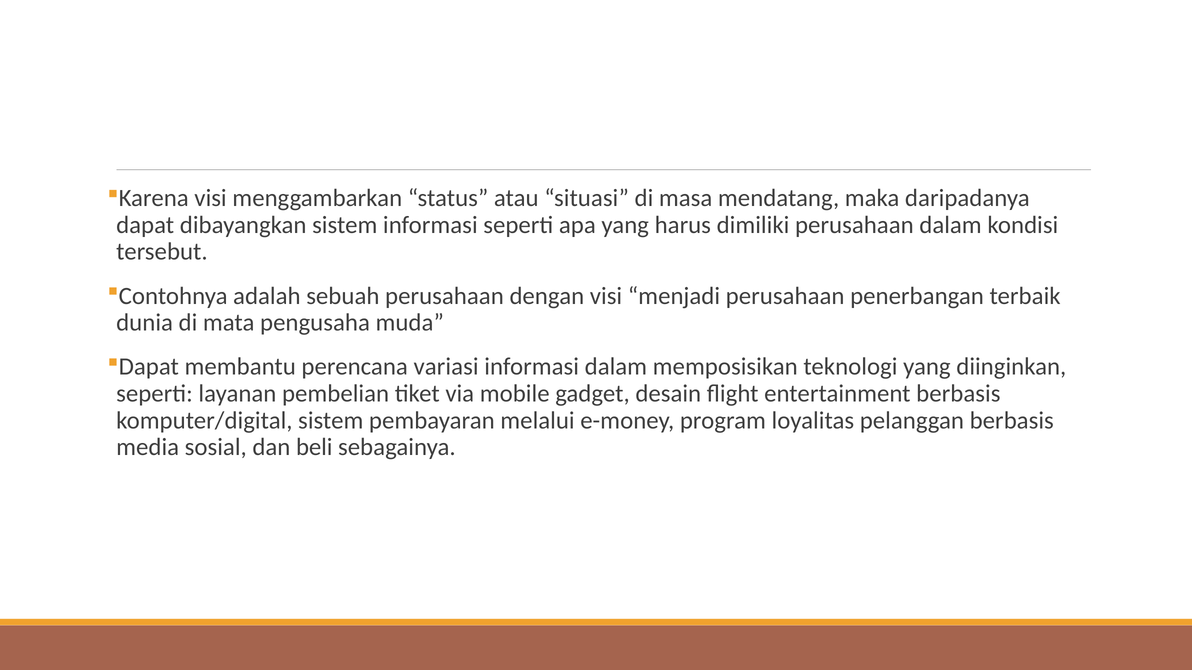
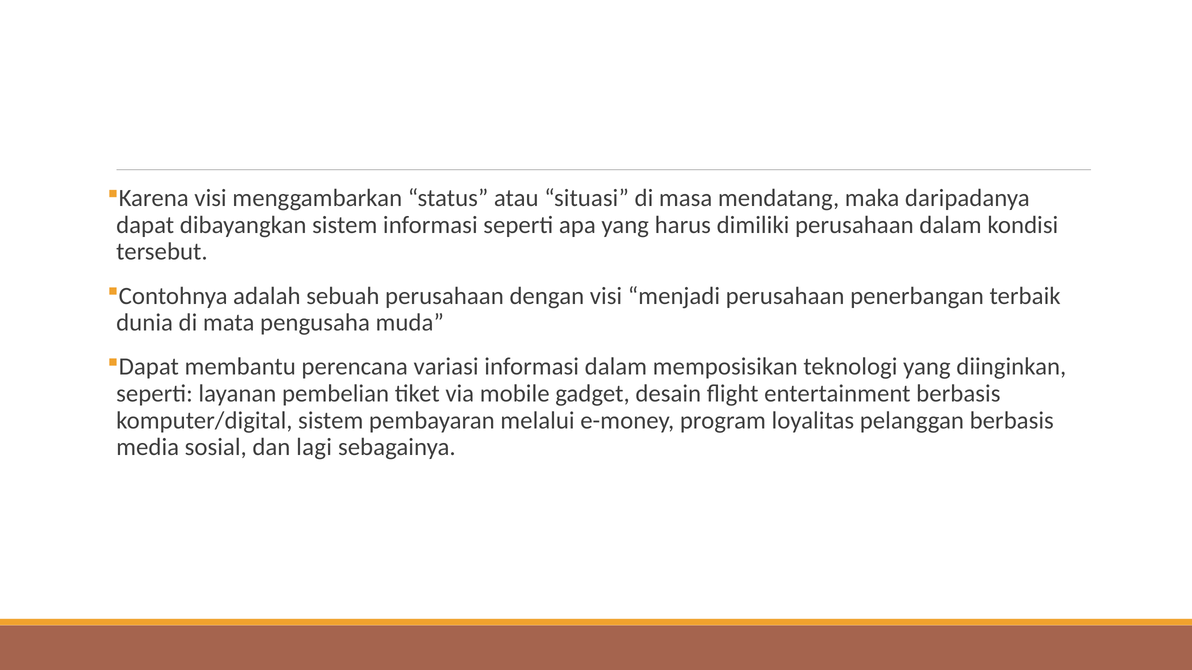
beli: beli -> lagi (314, 448)
